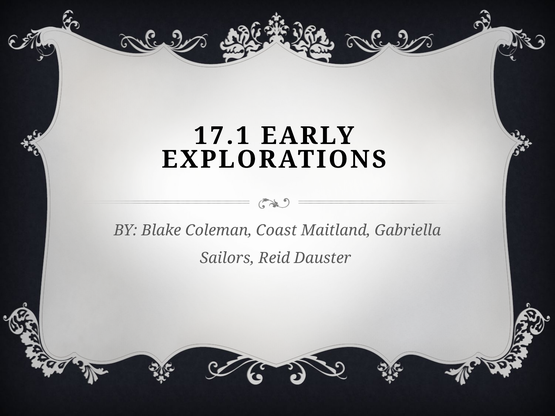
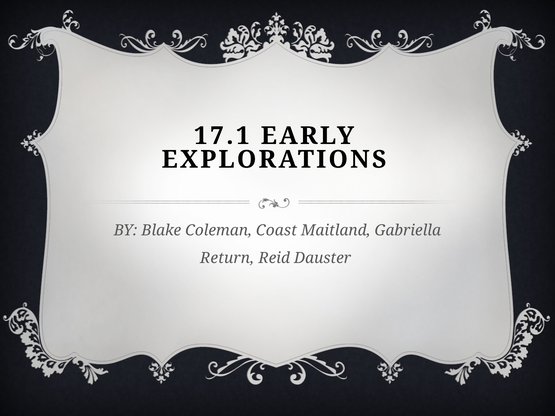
Sailors: Sailors -> Return (227, 258)
